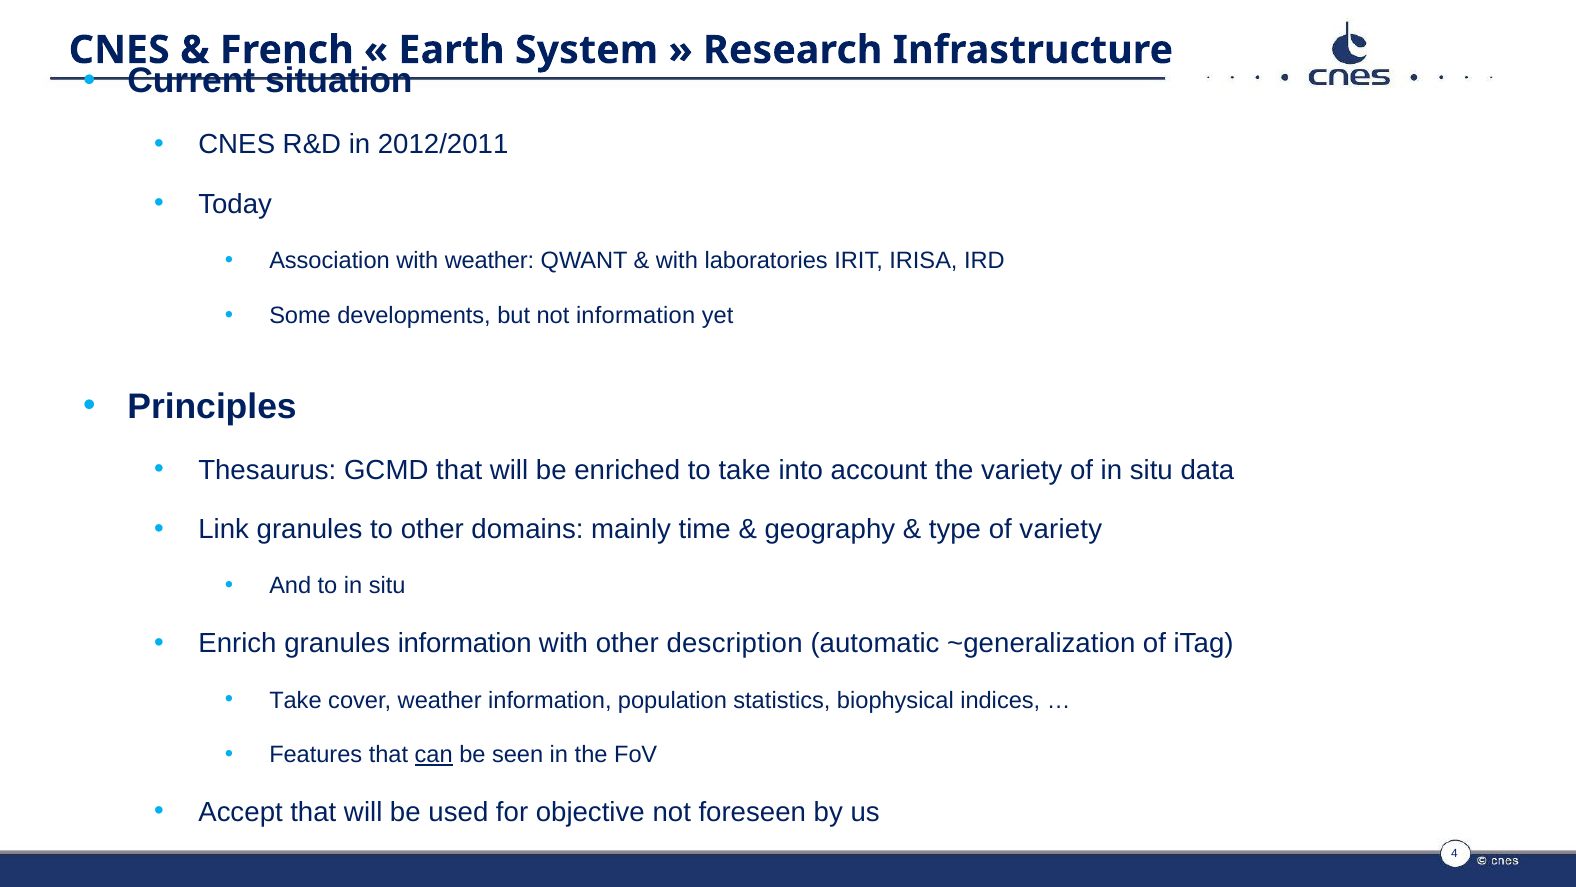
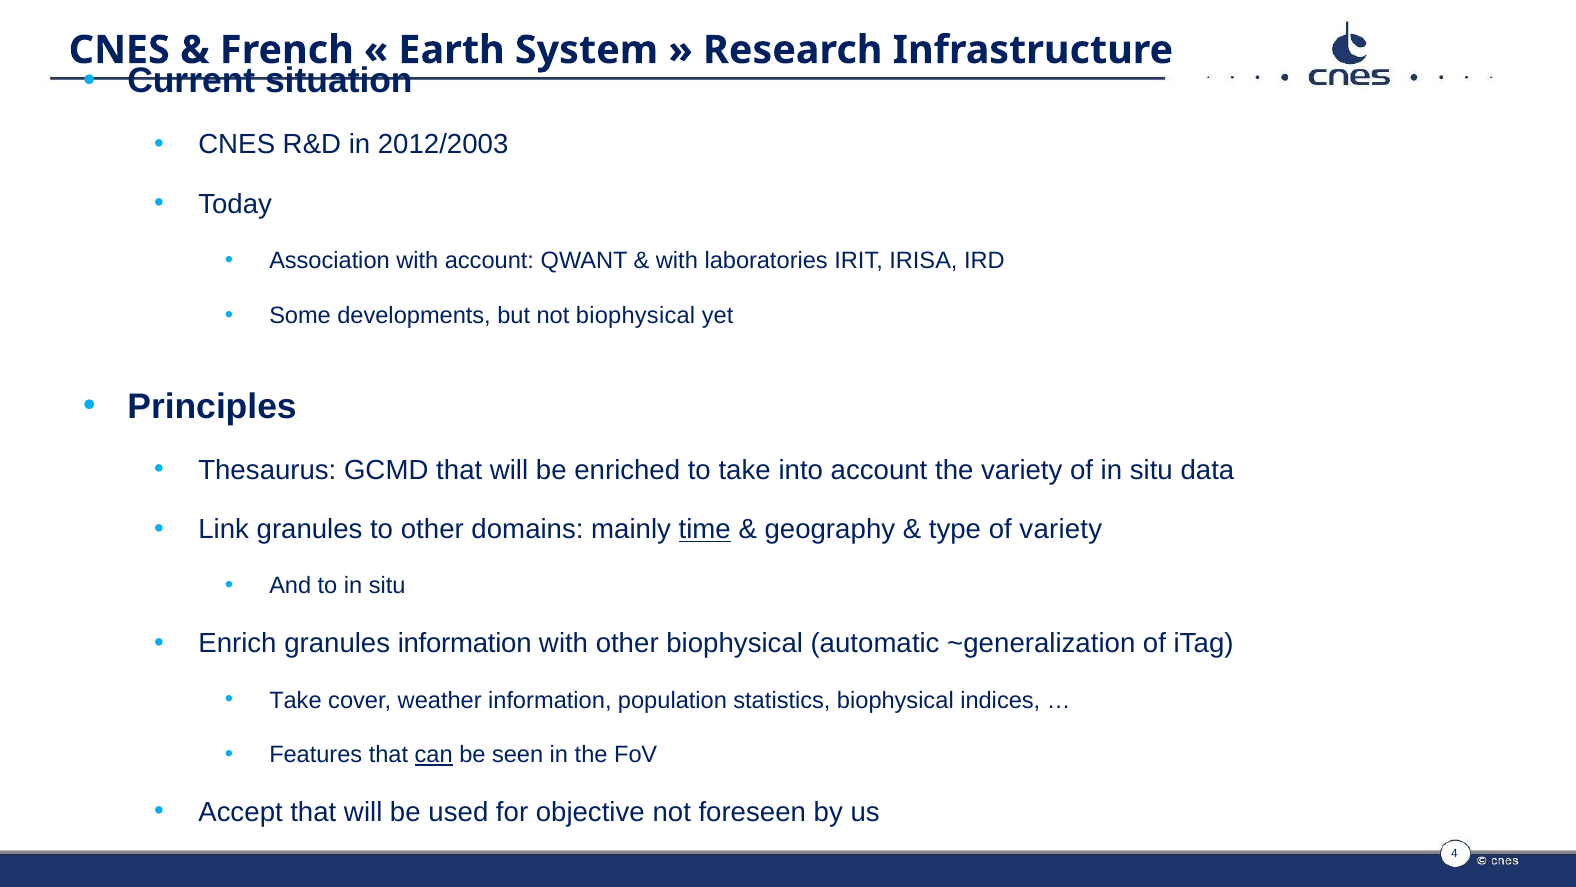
2012/2011: 2012/2011 -> 2012/2003 (443, 145)
with weather: weather -> account (489, 261)
not information: information -> biophysical (636, 315)
time underline: none -> present (705, 529)
other description: description -> biophysical (735, 643)
